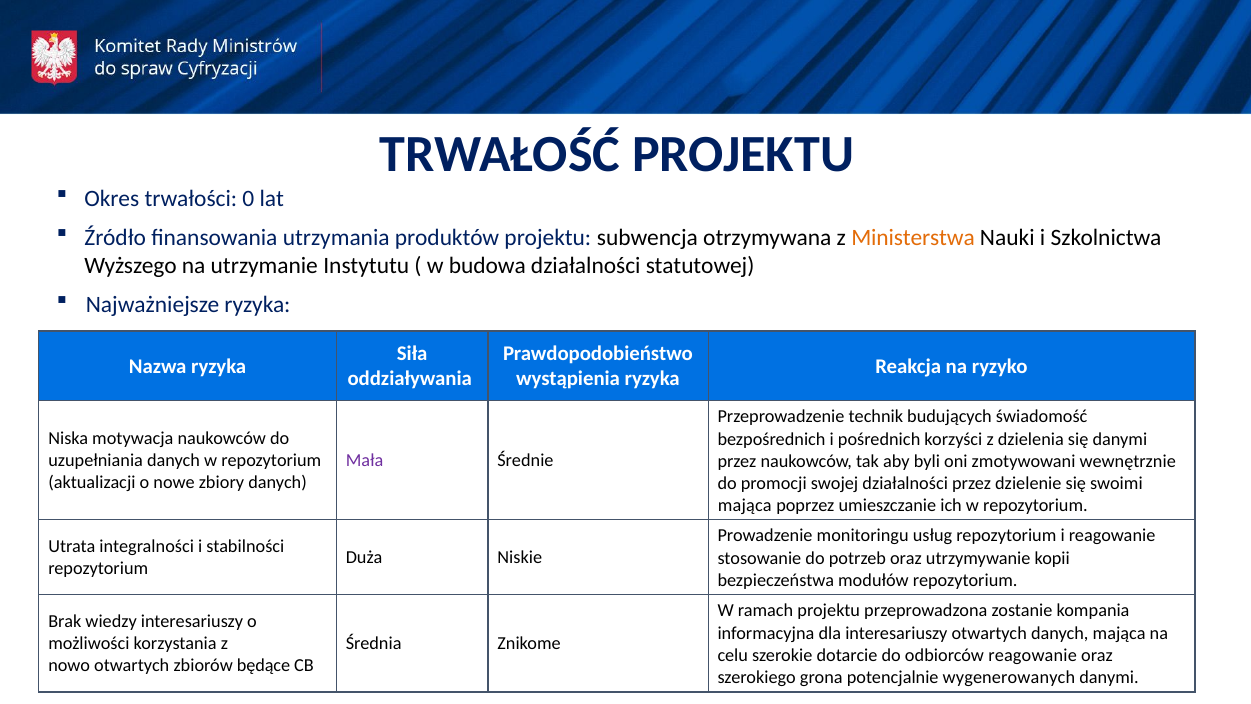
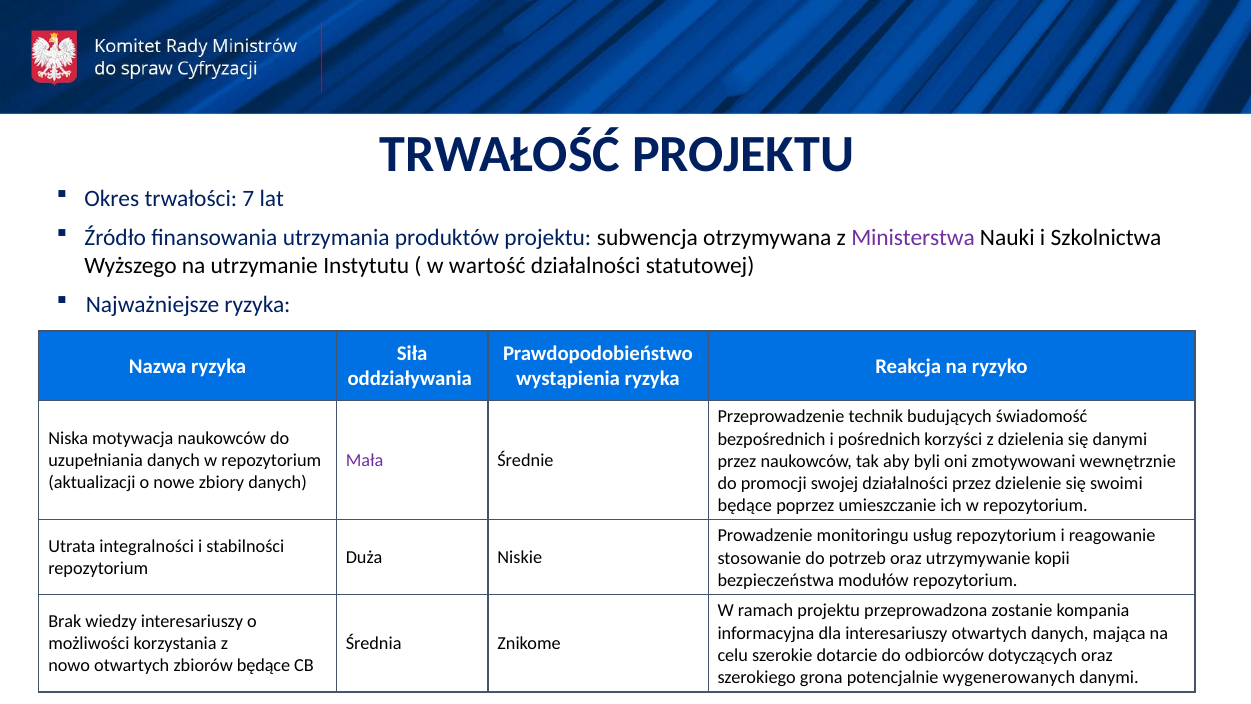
0: 0 -> 7 (248, 199)
Ministerstwa colour: orange -> purple (913, 237)
budowa: budowa -> wartość (487, 266)
mająca: mająca -> będące (745, 505)
odbiorców reagowanie: reagowanie -> dotyczących (1033, 655)
